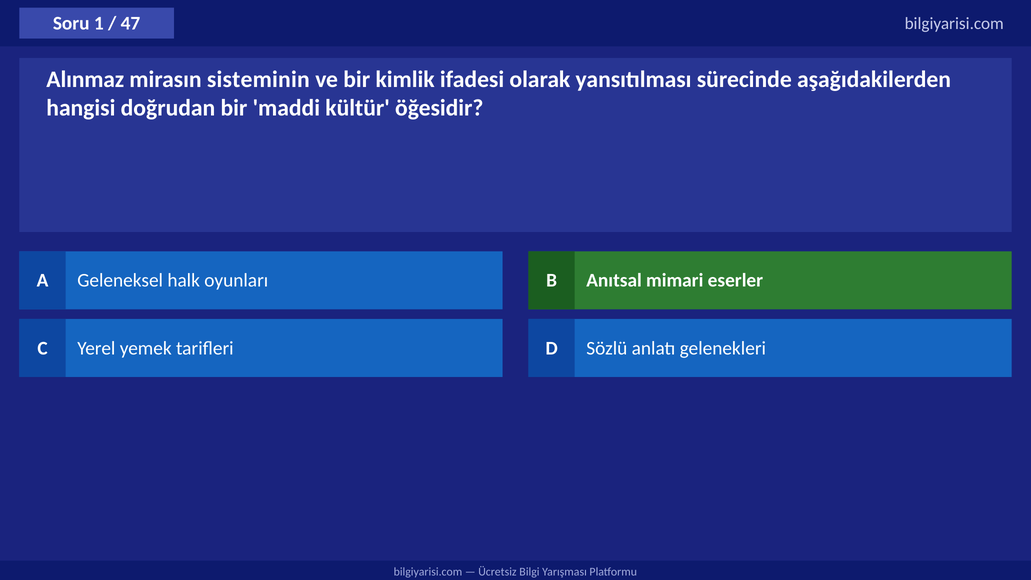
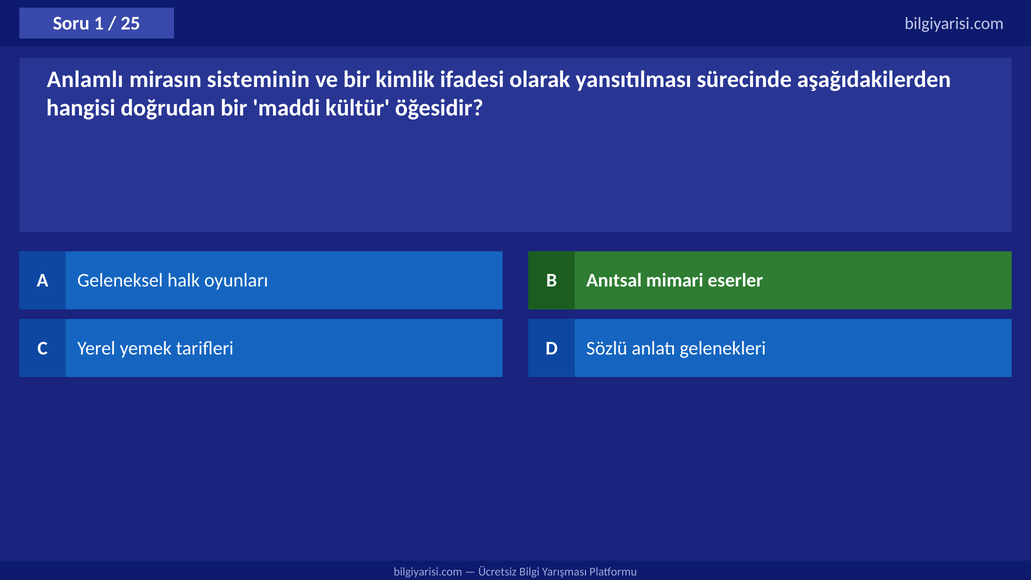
47: 47 -> 25 (130, 24)
Alınmaz: Alınmaz -> Anlamlı (85, 79)
